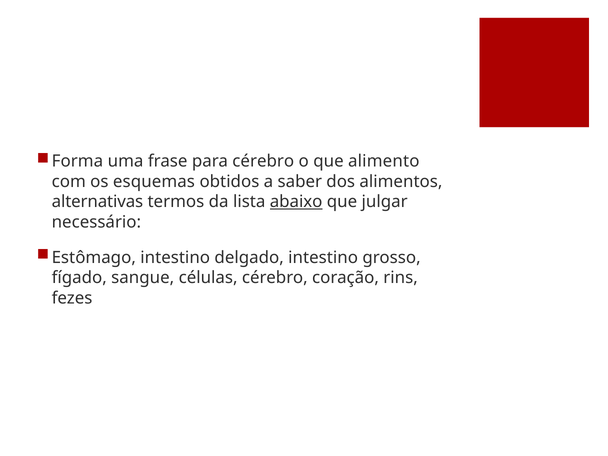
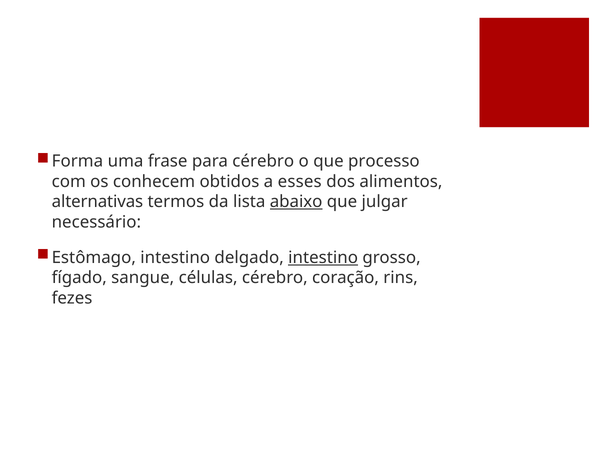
alimento: alimento -> processo (384, 161)
esquemas: esquemas -> conhecem (154, 182)
saber: saber -> esses (300, 182)
intestino underline: none -> present (323, 258)
